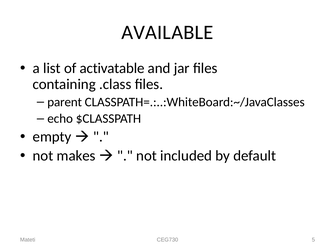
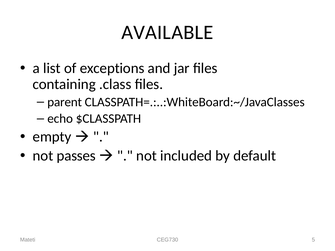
activatable: activatable -> exceptions (112, 68)
makes: makes -> passes (76, 156)
